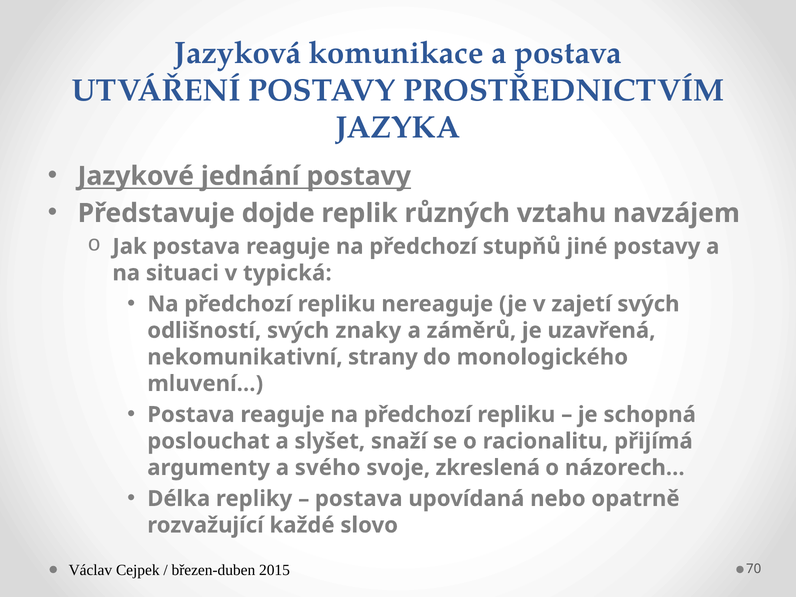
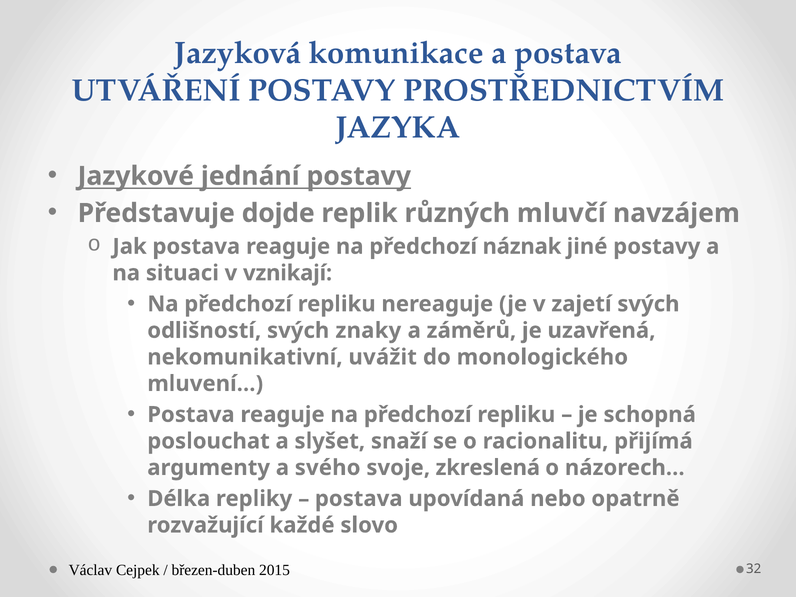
vztahu: vztahu -> mluvčí (561, 213)
stupňů: stupňů -> náznak (522, 247)
typická: typická -> vznikají (288, 273)
strany: strany -> uvážit (383, 357)
70: 70 -> 32 (754, 569)
